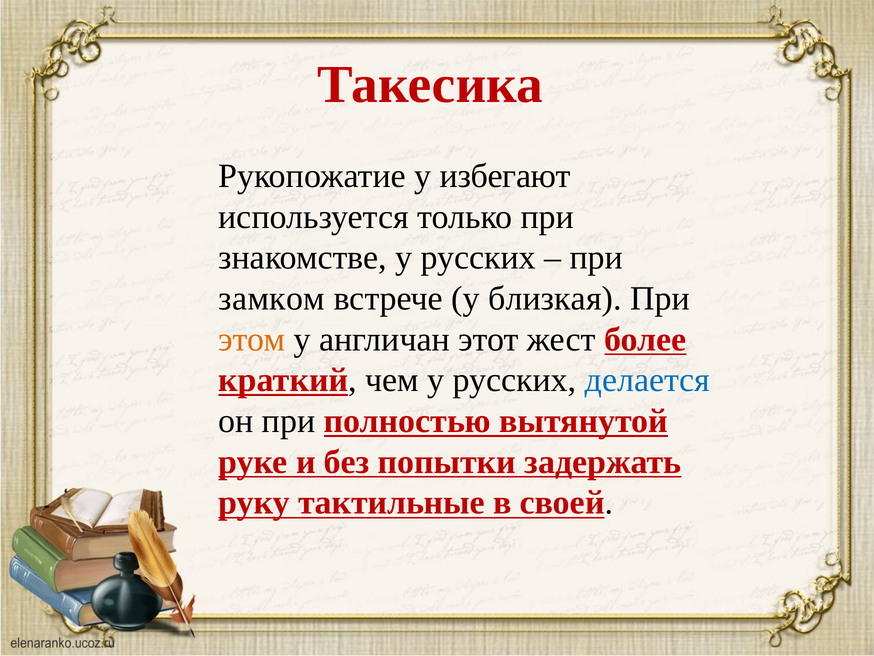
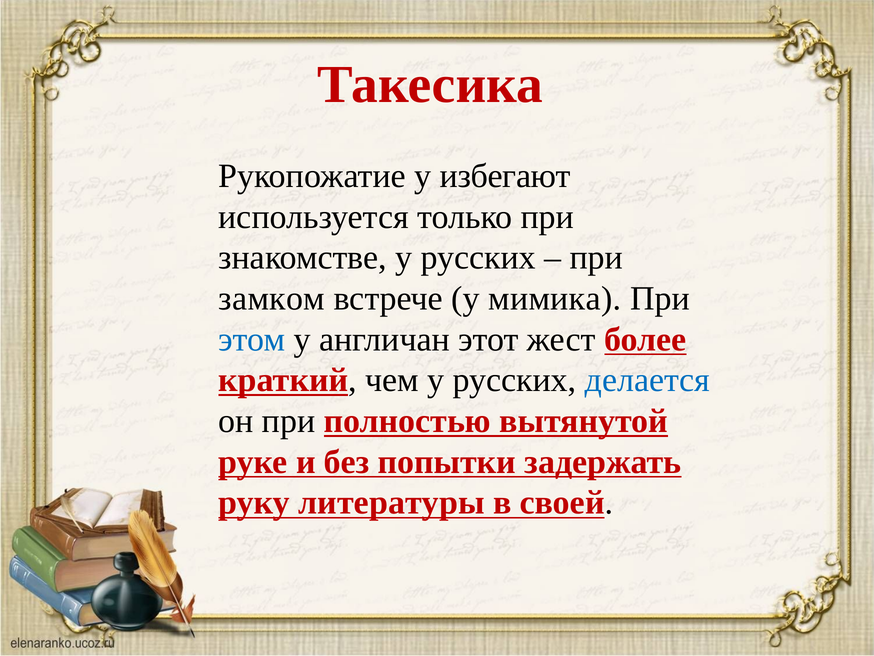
близкая: близкая -> мимика (555, 298)
этом colour: orange -> blue (252, 339)
тактильные: тактильные -> литературы (391, 502)
